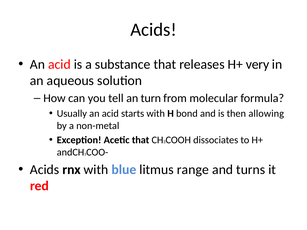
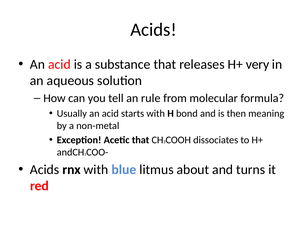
turn: turn -> rule (151, 98)
allowing: allowing -> meaning (266, 114)
range: range -> about (193, 170)
